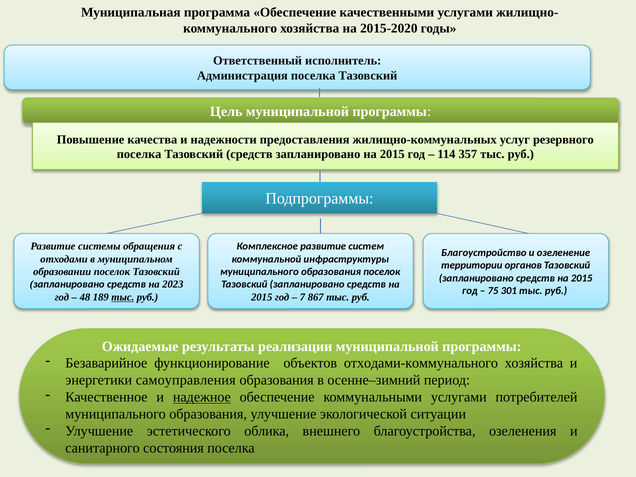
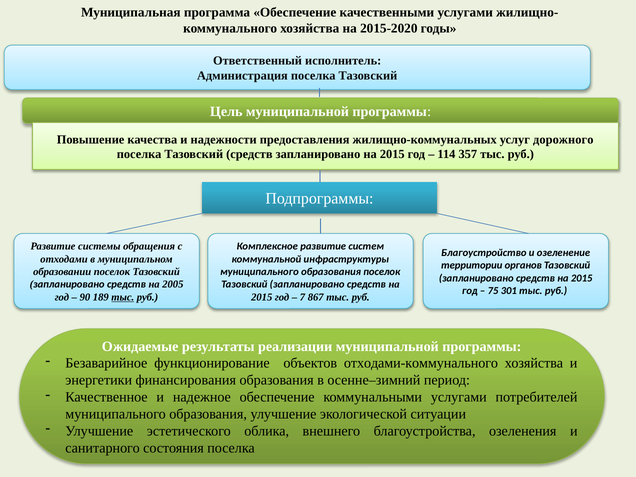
резервного: резервного -> дорожного (563, 139)
2023: 2023 -> 2005 (173, 284)
48: 48 -> 90 (85, 297)
самоуправления: самоуправления -> финансирования (186, 380)
надежное underline: present -> none (202, 397)
